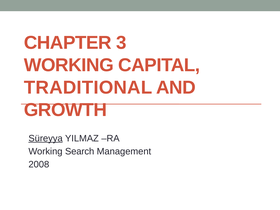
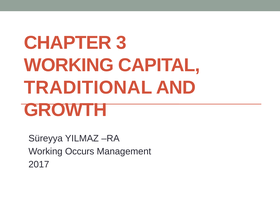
Süreyya underline: present -> none (46, 138)
Search: Search -> Occurs (80, 151)
2008: 2008 -> 2017 (39, 164)
